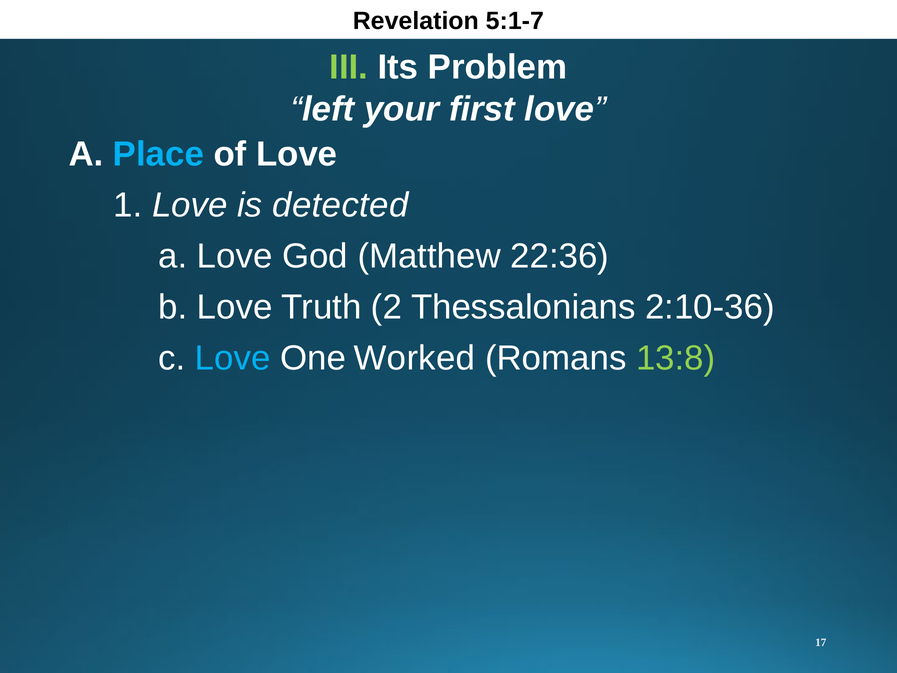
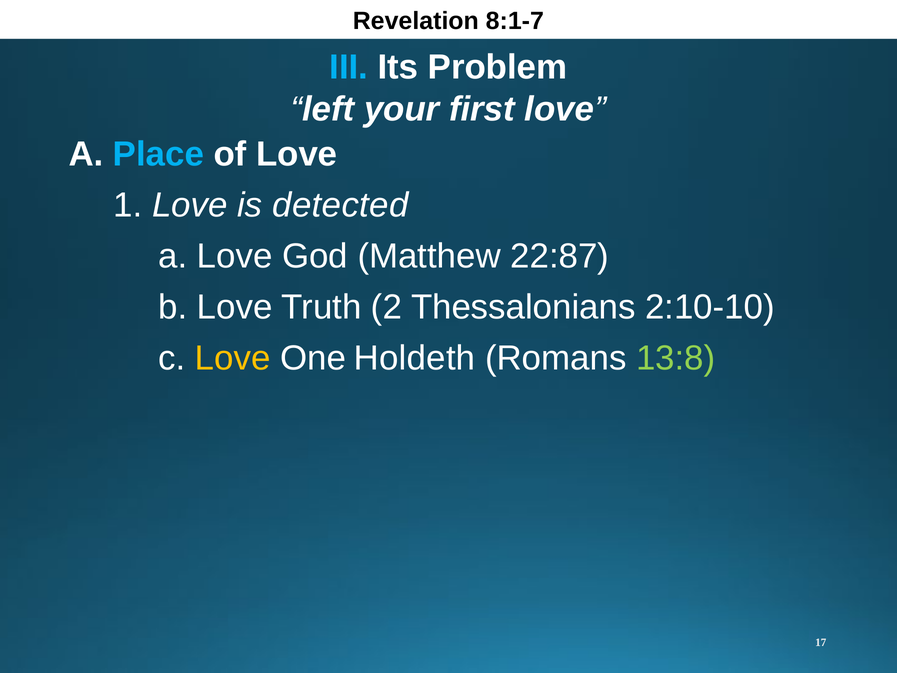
5:1-7: 5:1-7 -> 8:1-7 (515, 21)
III colour: light green -> light blue (349, 67)
22:36: 22:36 -> 22:87 (560, 256)
2:10-36: 2:10-36 -> 2:10-10 (710, 307)
Love colour: light blue -> yellow (233, 358)
Worked: Worked -> Holdeth (415, 358)
